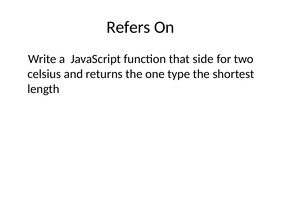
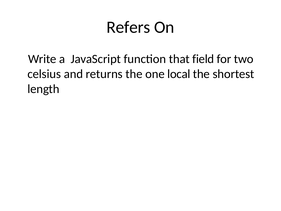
side: side -> field (203, 59)
type: type -> local (179, 74)
